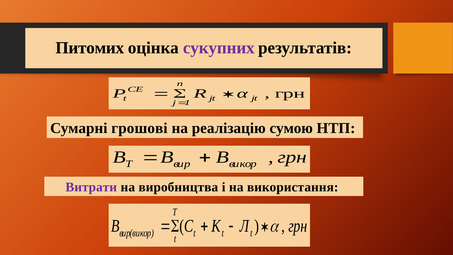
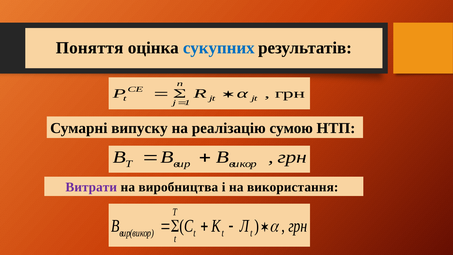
Питомих: Питомих -> Поняття (90, 48)
сукупних colour: purple -> blue (219, 48)
грошові: грошові -> випуску (139, 128)
